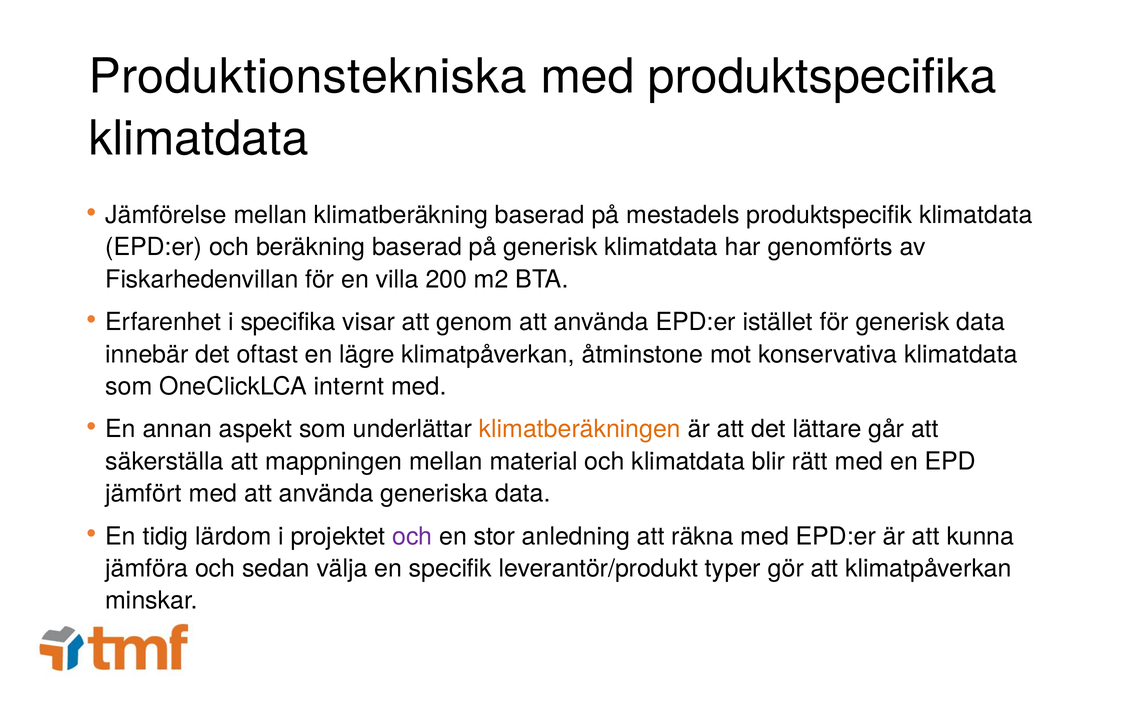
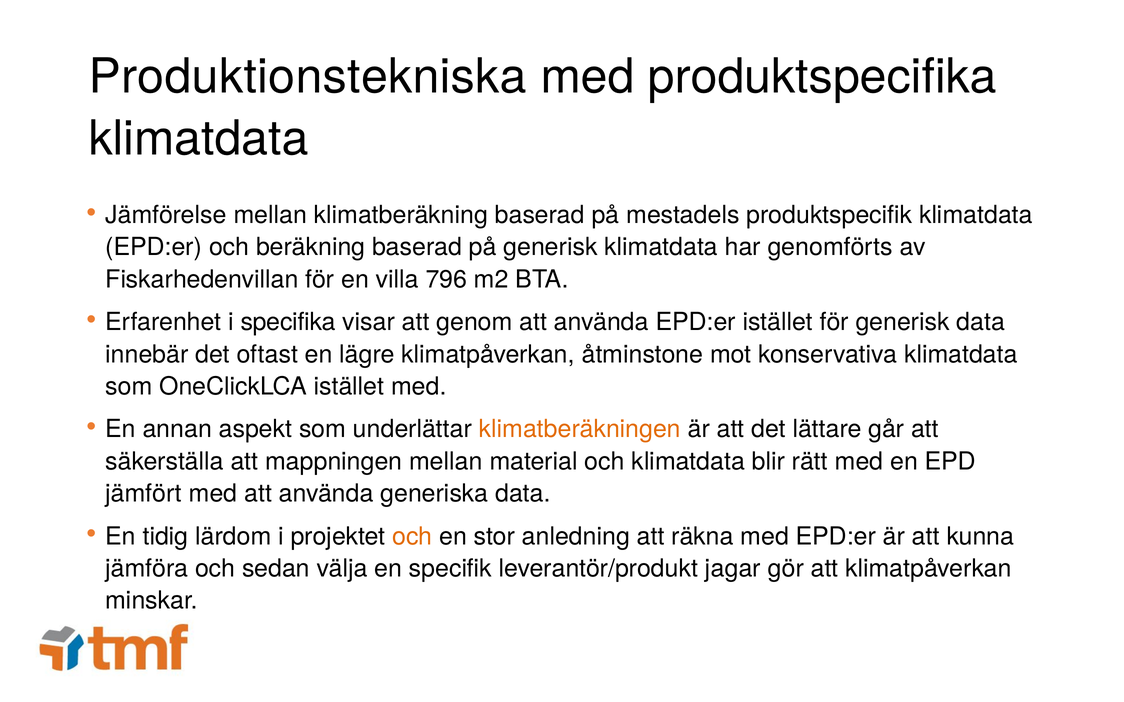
200: 200 -> 796 (446, 280)
OneClickLCA internt: internt -> istället (349, 387)
och colour: purple -> orange (412, 537)
typer: typer -> jagar (733, 569)
